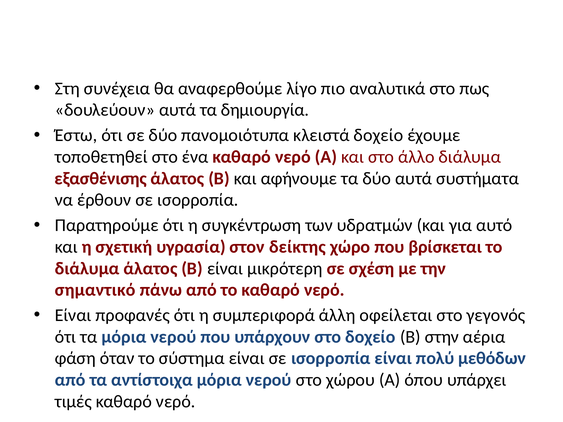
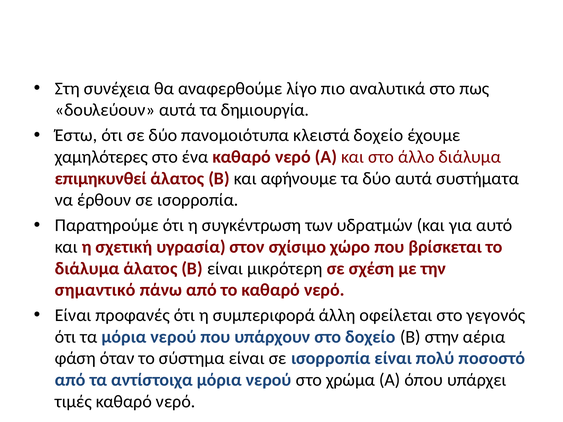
τοποθετηθεί: τοποθετηθεί -> χαμηλότερες (101, 157)
εξασθένισης: εξασθένισης -> επιμηκυνθεί (101, 179)
δείκτης: δείκτης -> σχίσιμο (297, 247)
μεθόδων: μεθόδων -> ποσοστό (492, 359)
χώρου: χώρου -> χρώμα (351, 380)
